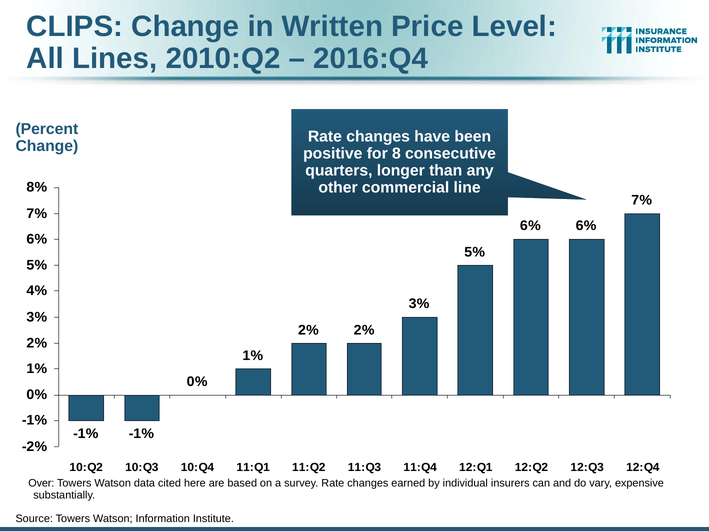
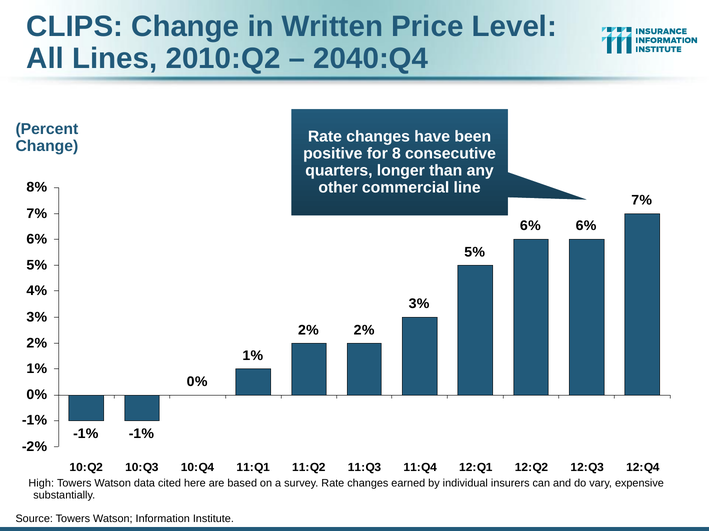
2016:Q4: 2016:Q4 -> 2040:Q4 (371, 58)
Over: Over -> High (41, 484)
